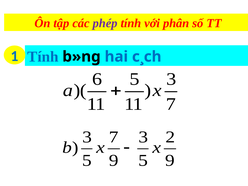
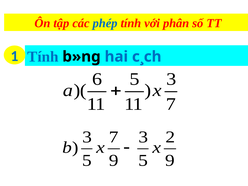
phép colour: purple -> blue (105, 23)
